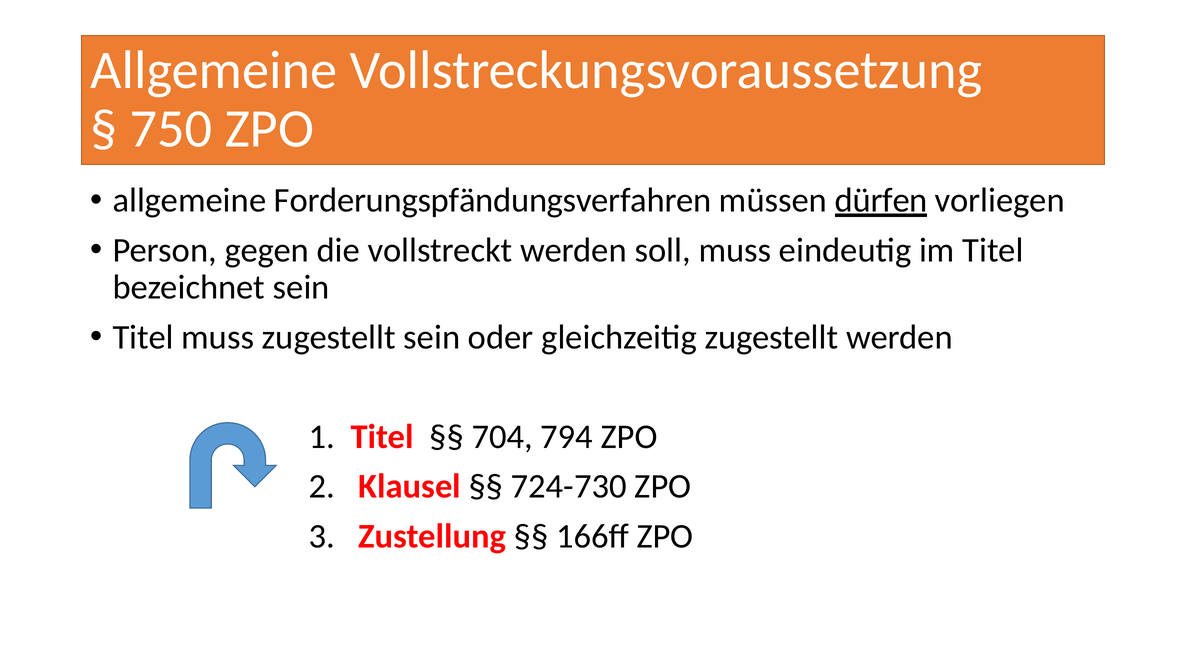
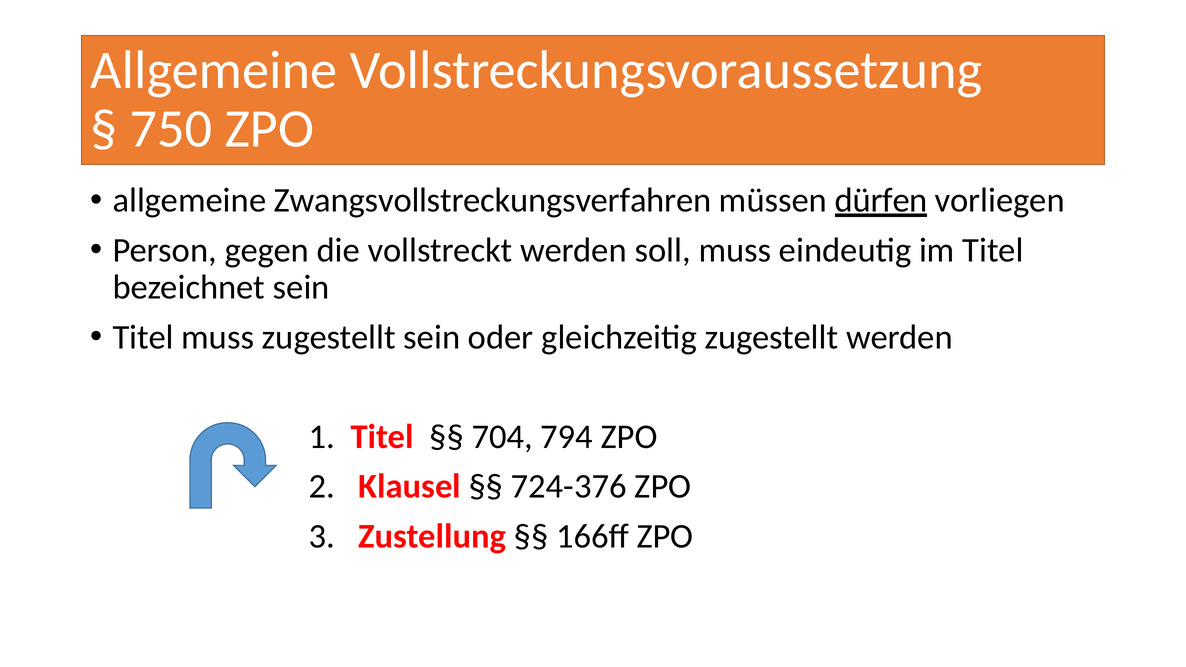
Forderungspfändungsverfahren: Forderungspfändungsverfahren -> Zwangsvollstreckungsverfahren (493, 201)
724-730: 724-730 -> 724-376 (569, 487)
